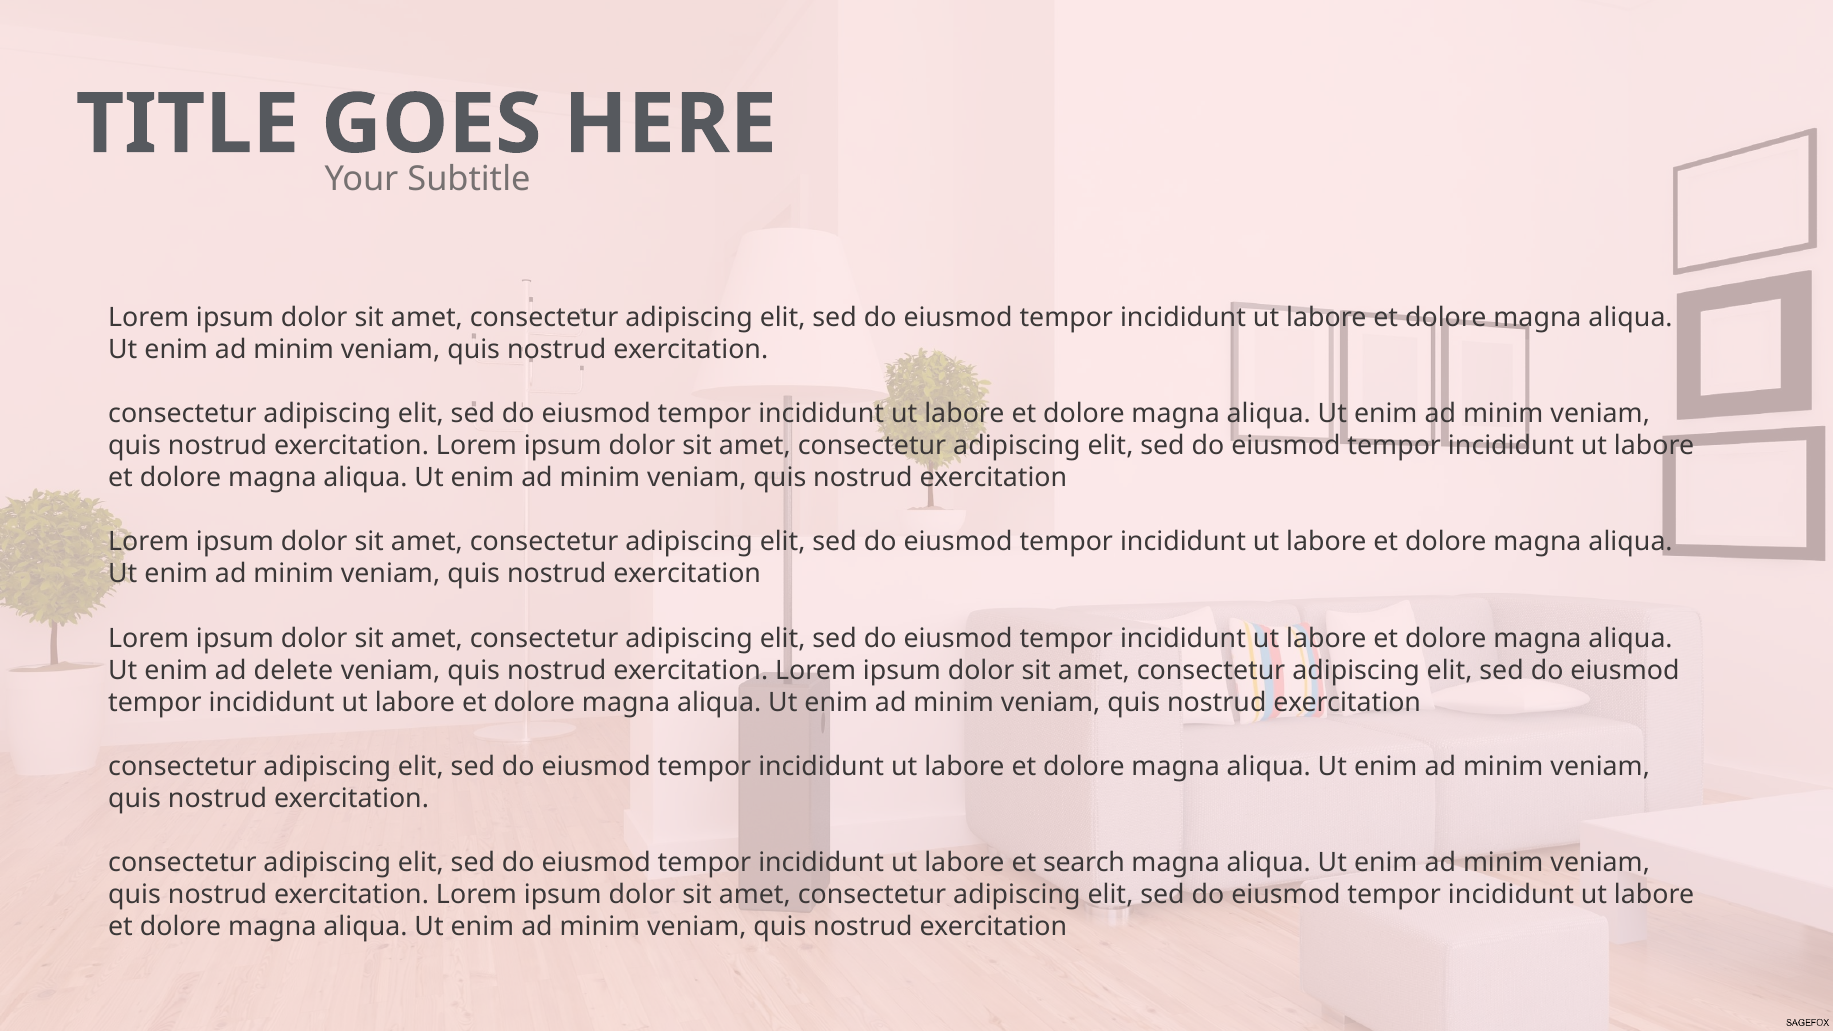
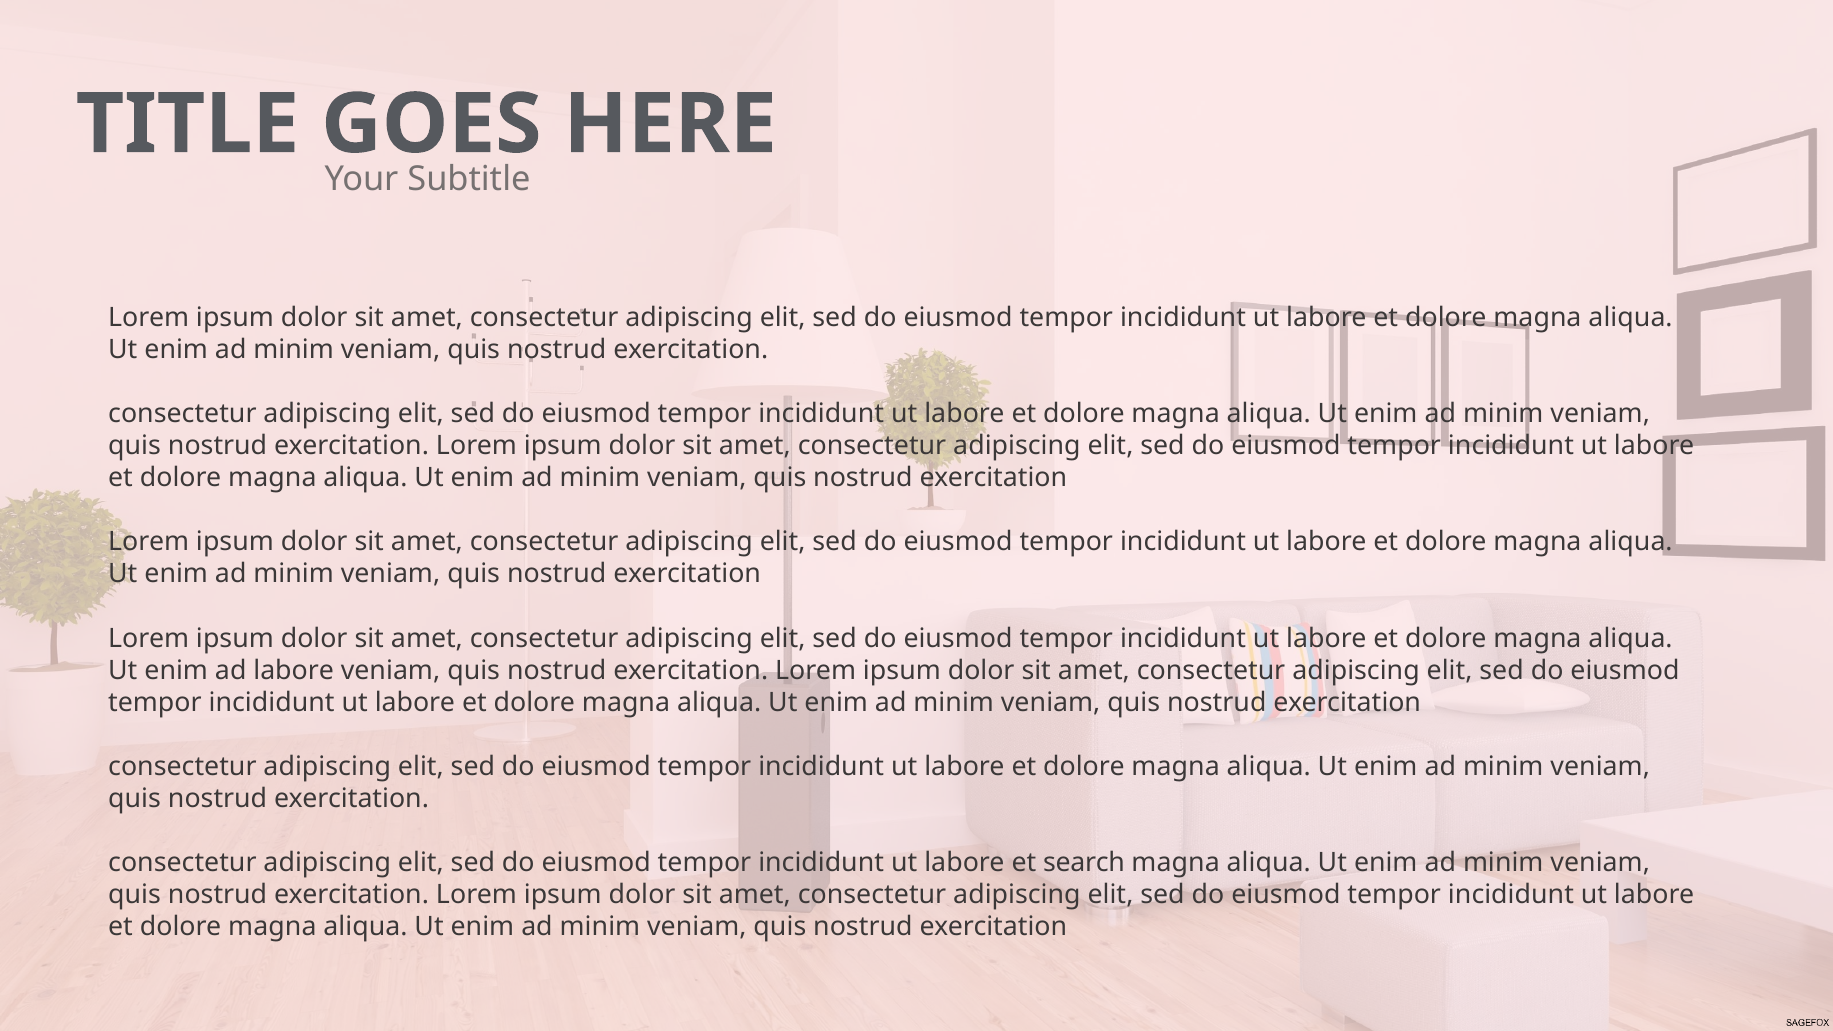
ad delete: delete -> labore (294, 670)
